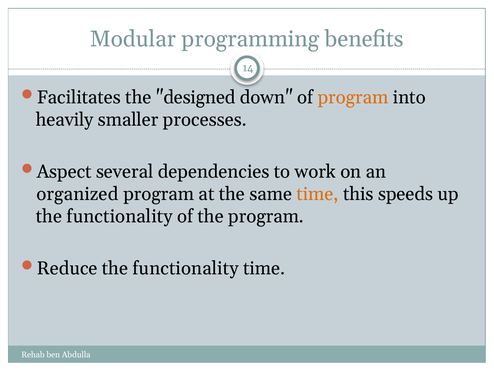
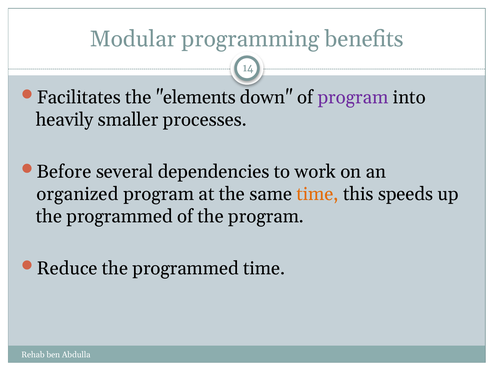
designed: designed -> elements (196, 97)
program colour: orange -> purple (353, 97)
Aspect: Aspect -> Before (64, 172)
functionality: functionality -> programmed (120, 216)
Reduce the functionality: functionality -> programmed (186, 268)
